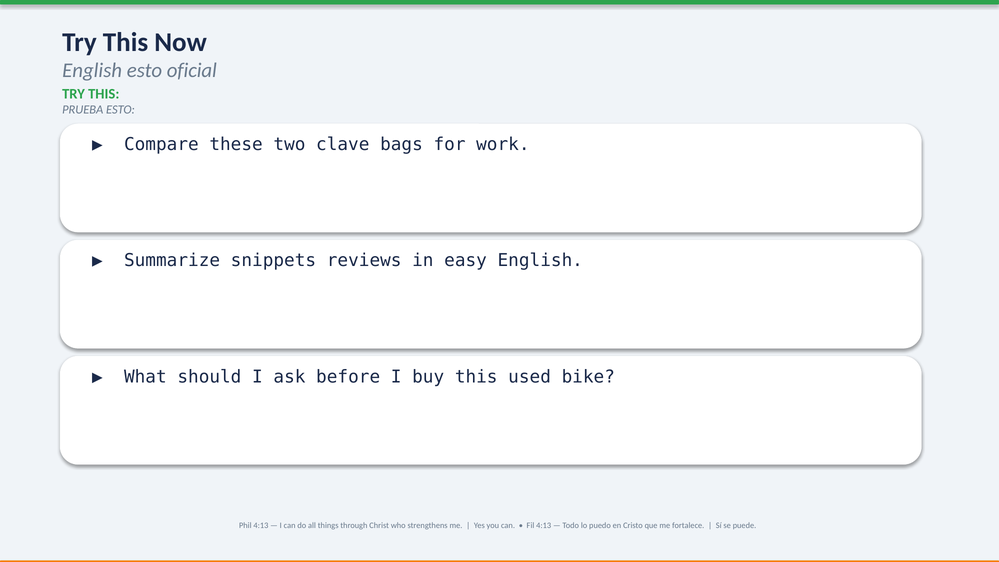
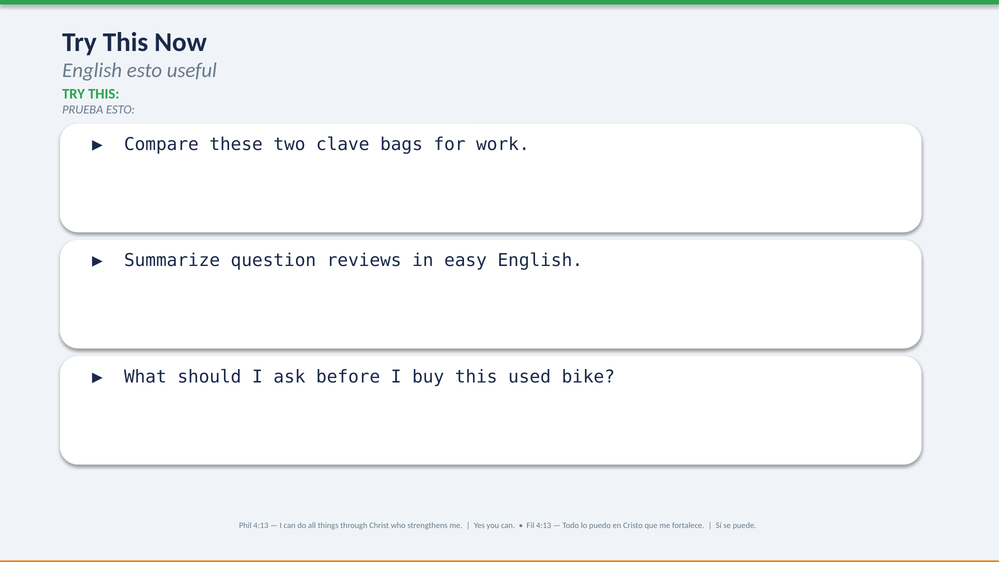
oficial: oficial -> useful (192, 70)
snippets: snippets -> question (273, 261)
